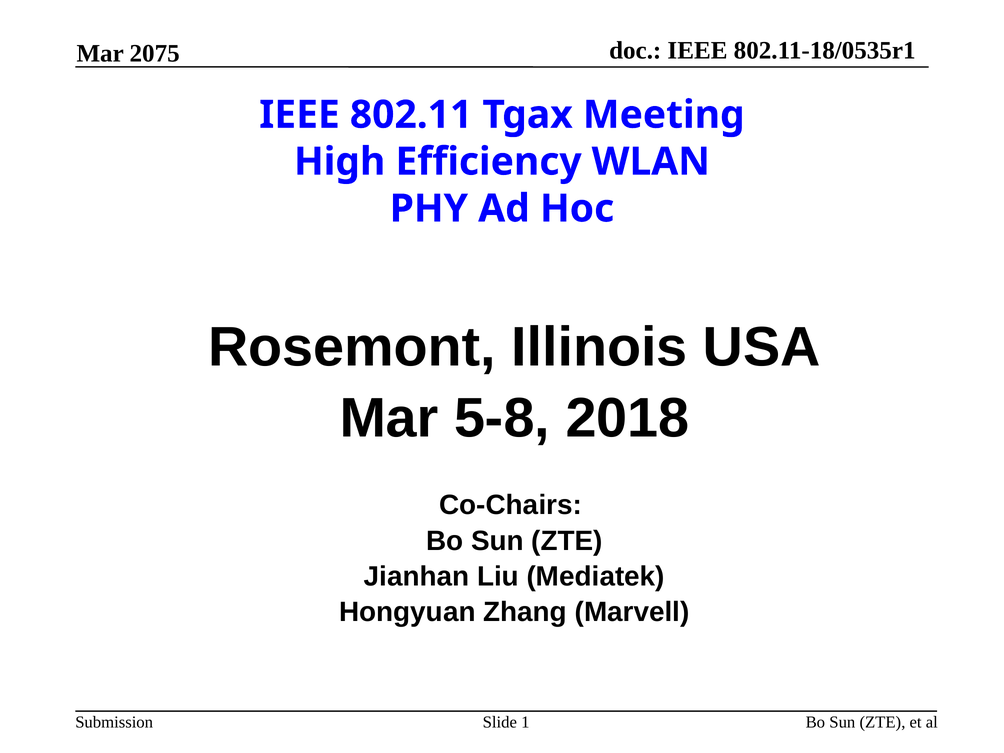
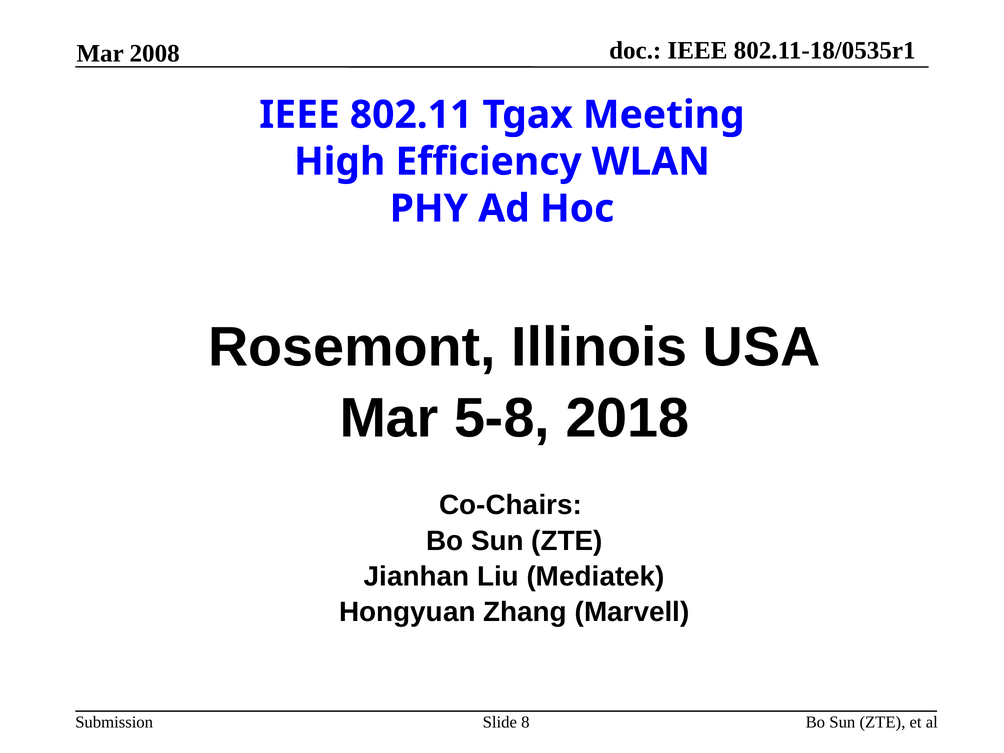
2075: 2075 -> 2008 (155, 54)
1: 1 -> 8 (525, 722)
